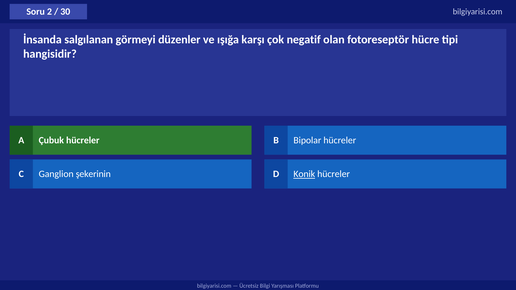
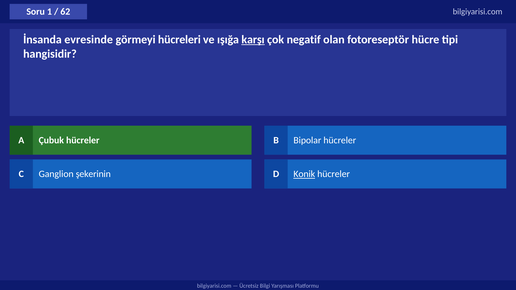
2: 2 -> 1 (49, 12)
30: 30 -> 62 (65, 12)
salgılanan: salgılanan -> evresinde (89, 40)
düzenler: düzenler -> hücreleri (179, 40)
karşı underline: none -> present (253, 40)
